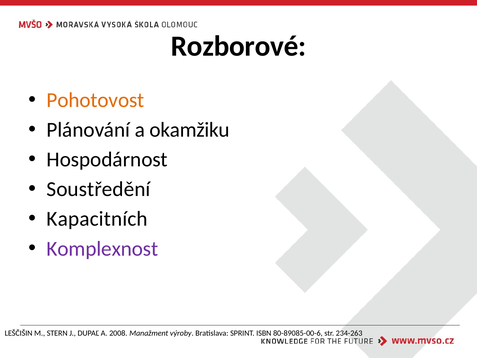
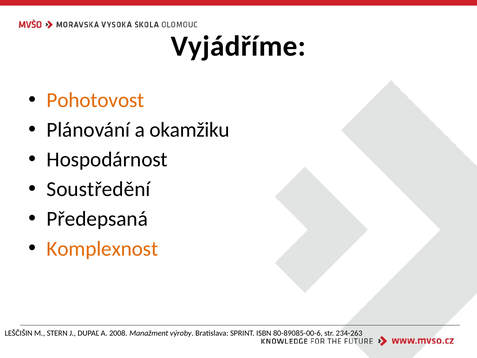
Rozborové: Rozborové -> Vyjádříme (238, 46)
Kapacitních: Kapacitních -> Předepsaná (97, 219)
Komplexnost colour: purple -> orange (102, 249)
